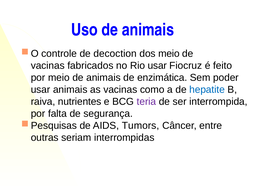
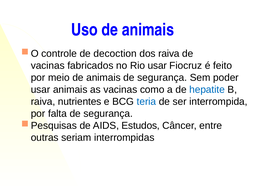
dos meio: meio -> raiva (169, 53)
animais de enzimática: enzimática -> segurança (162, 77)
teria colour: purple -> blue (146, 101)
Tumors: Tumors -> Estudos (141, 125)
